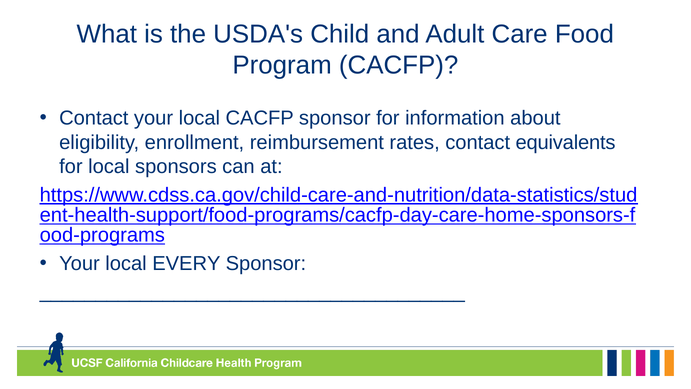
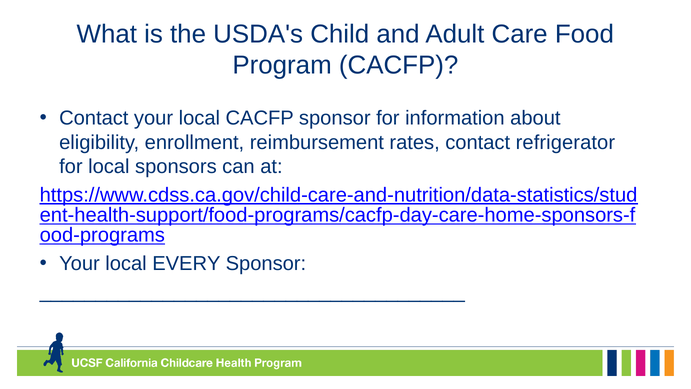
equivalents: equivalents -> refrigerator (565, 142)
